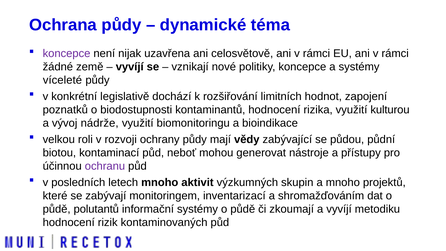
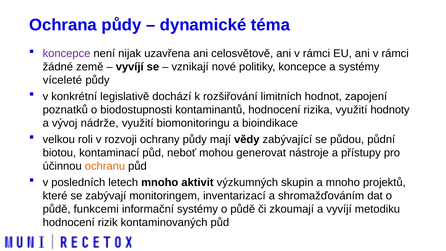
kulturou: kulturou -> hodnoty (390, 110)
ochranu colour: purple -> orange (105, 166)
polutantů: polutantů -> funkcemi (96, 209)
